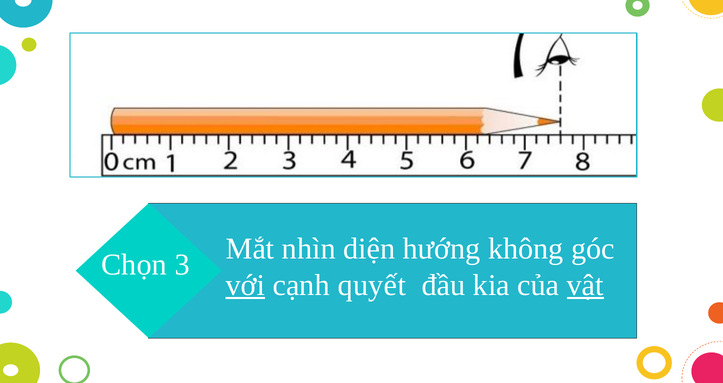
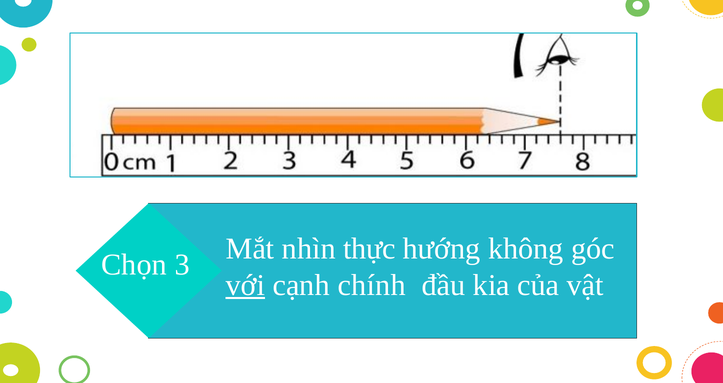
diện: diện -> thực (369, 249)
quyết: quyết -> chính (372, 285)
vật underline: present -> none (585, 285)
